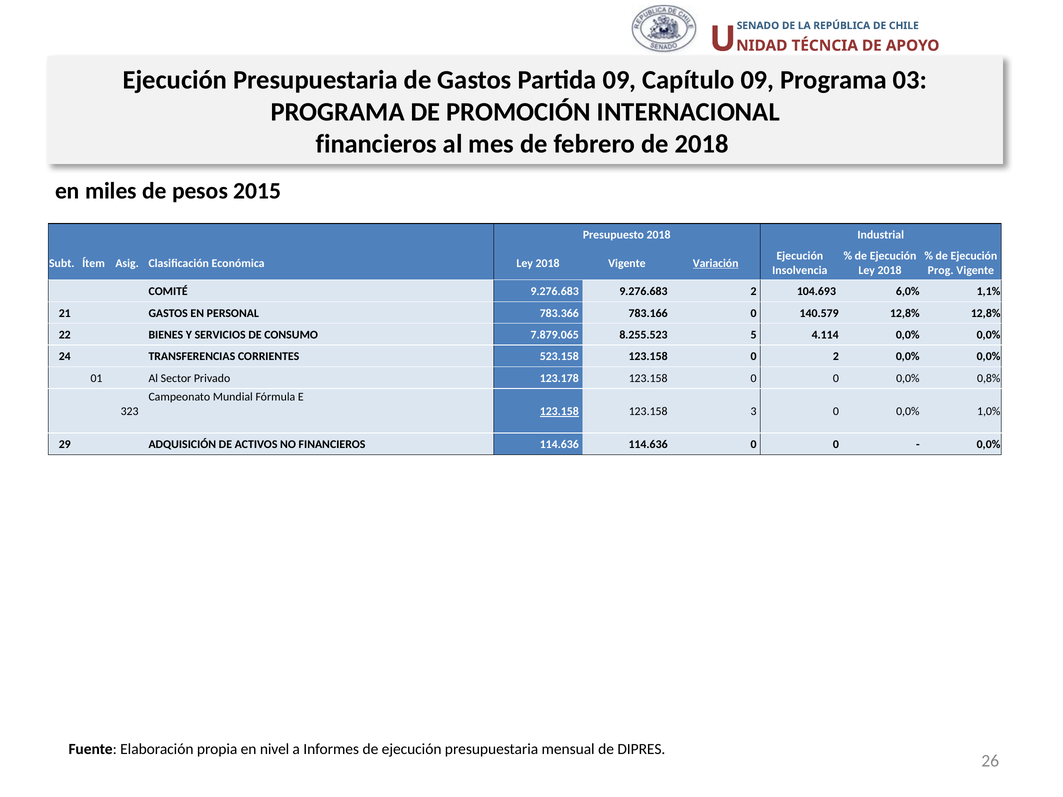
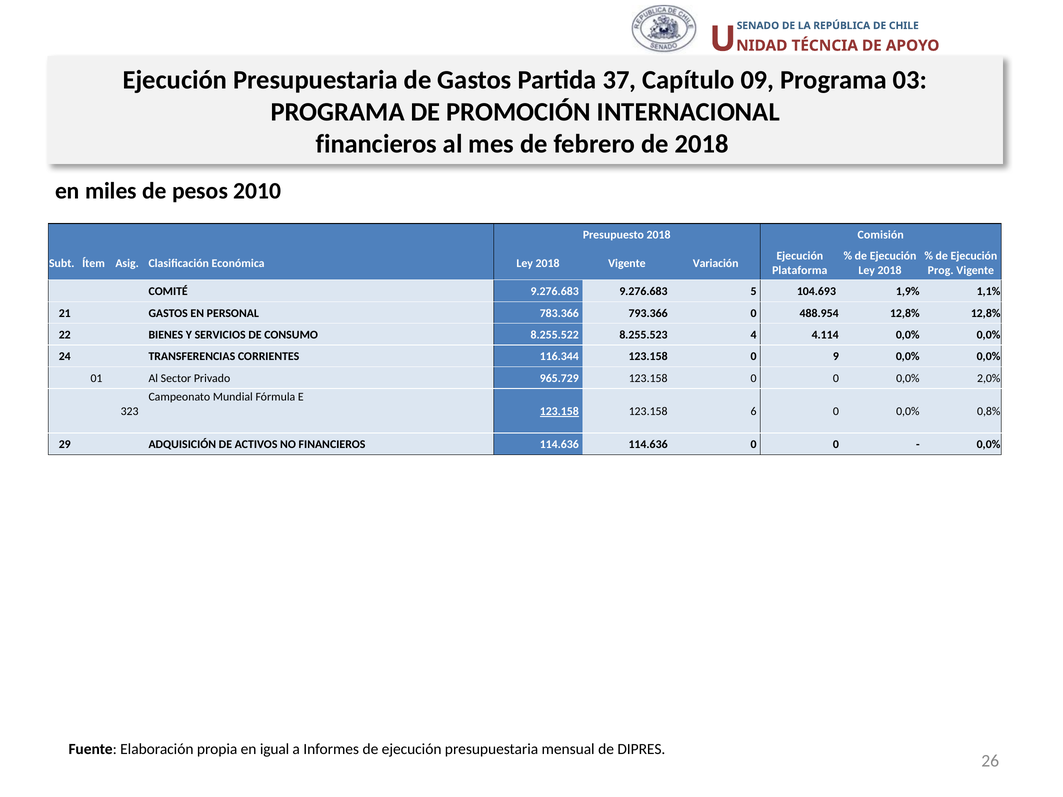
Partida 09: 09 -> 37 (619, 80)
2015: 2015 -> 2010 (257, 191)
Industrial: Industrial -> Comisión (881, 235)
Variación underline: present -> none (716, 263)
Insolvencia: Insolvencia -> Plataforma (800, 271)
9.276.683 2: 2 -> 5 (754, 291)
6,0%: 6,0% -> 1,9% (908, 291)
783.166: 783.166 -> 793.366 (648, 313)
140.579: 140.579 -> 488.954 (819, 313)
7.879.065: 7.879.065 -> 8.255.522 (555, 335)
5: 5 -> 4 (754, 335)
523.158: 523.158 -> 116.344 (559, 357)
0 2: 2 -> 9 (836, 357)
123.178: 123.178 -> 965.729 (559, 378)
0,8%: 0,8% -> 2,0% (989, 378)
3: 3 -> 6 (754, 411)
1,0%: 1,0% -> 0,8% (989, 411)
nivel: nivel -> igual (275, 749)
